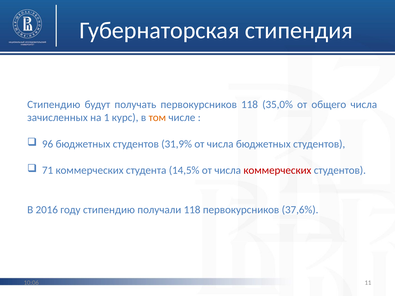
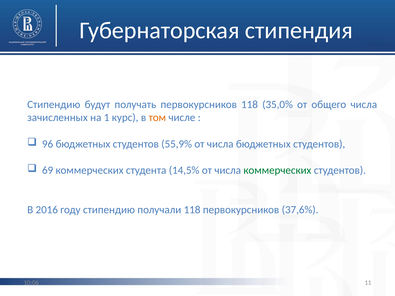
31,9%: 31,9% -> 55,9% (177, 144)
71: 71 -> 69 (48, 170)
коммерческих colour: red -> green (277, 170)
